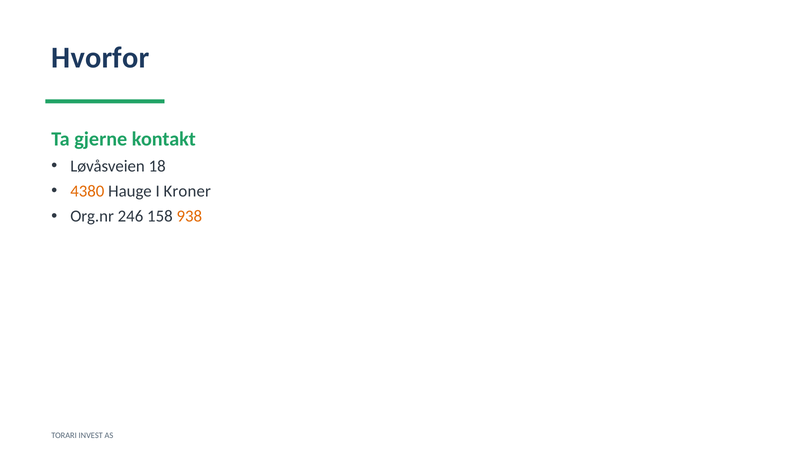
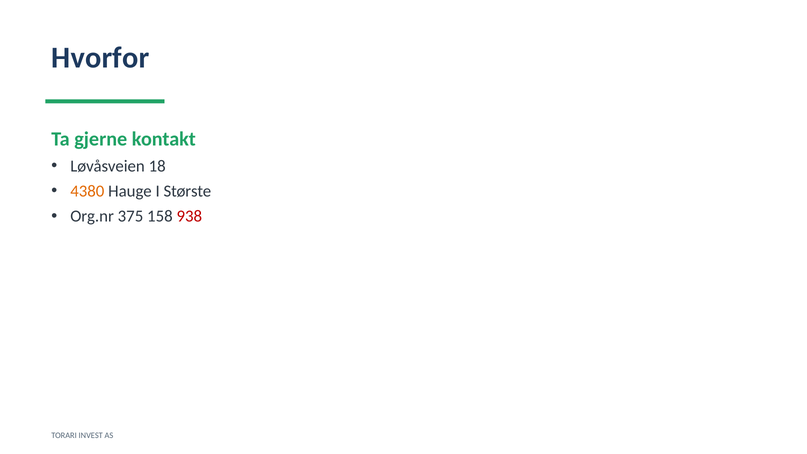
Kroner: Kroner -> Største (187, 191)
246: 246 -> 375 (130, 216)
938 colour: orange -> red (189, 216)
